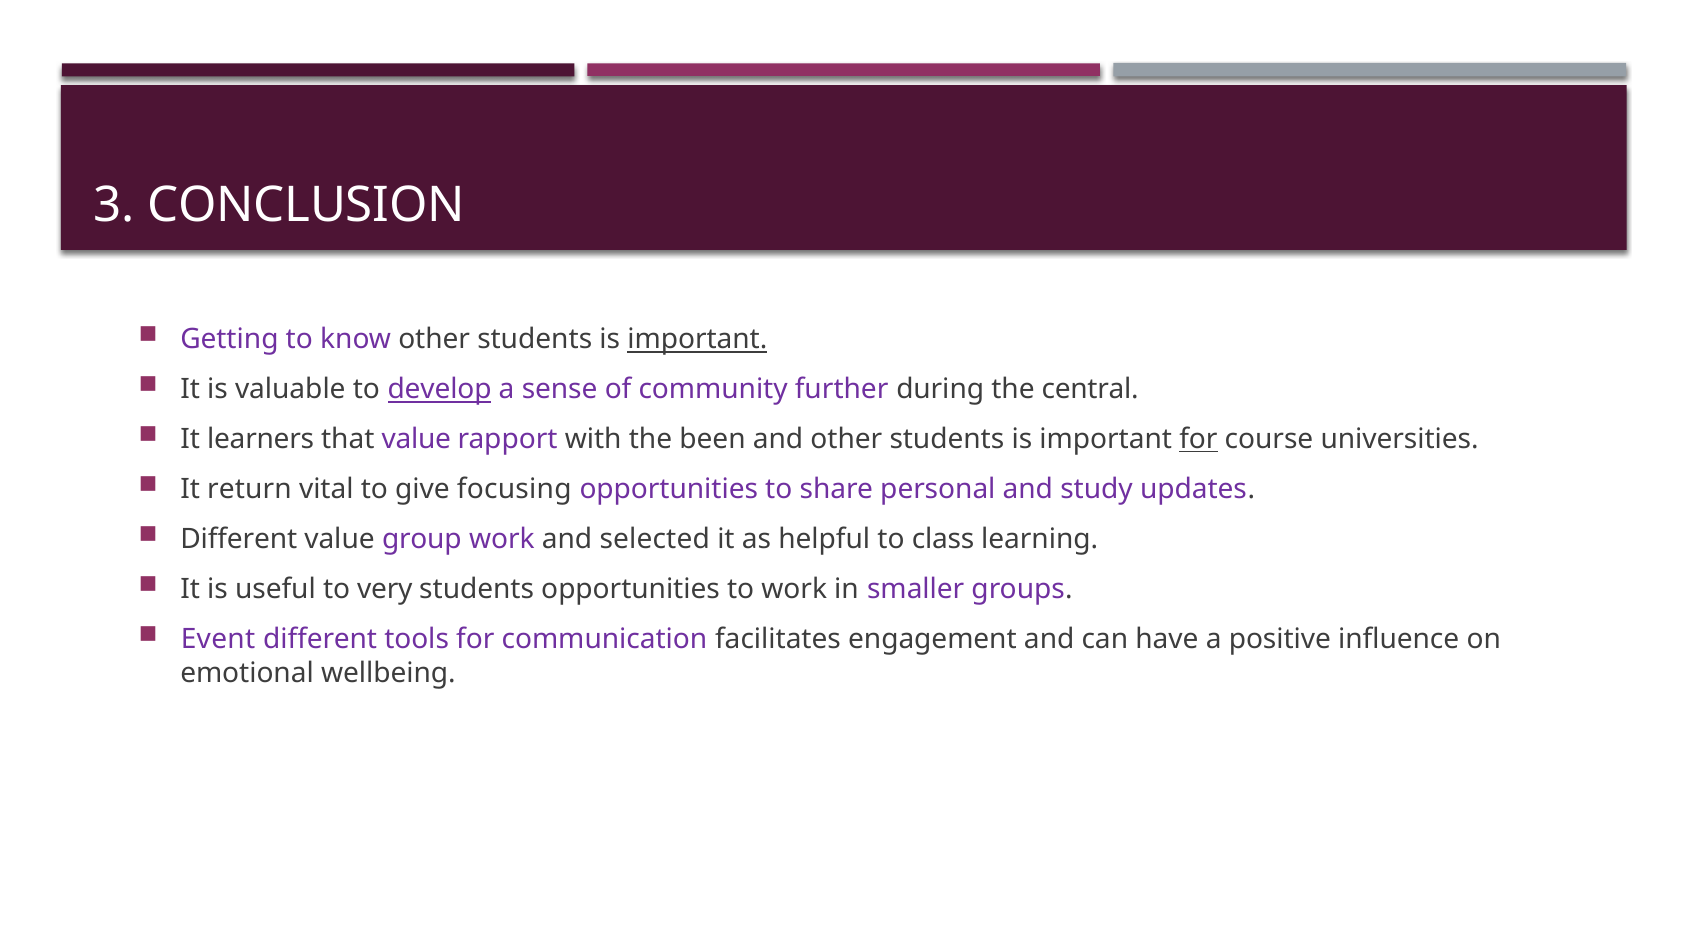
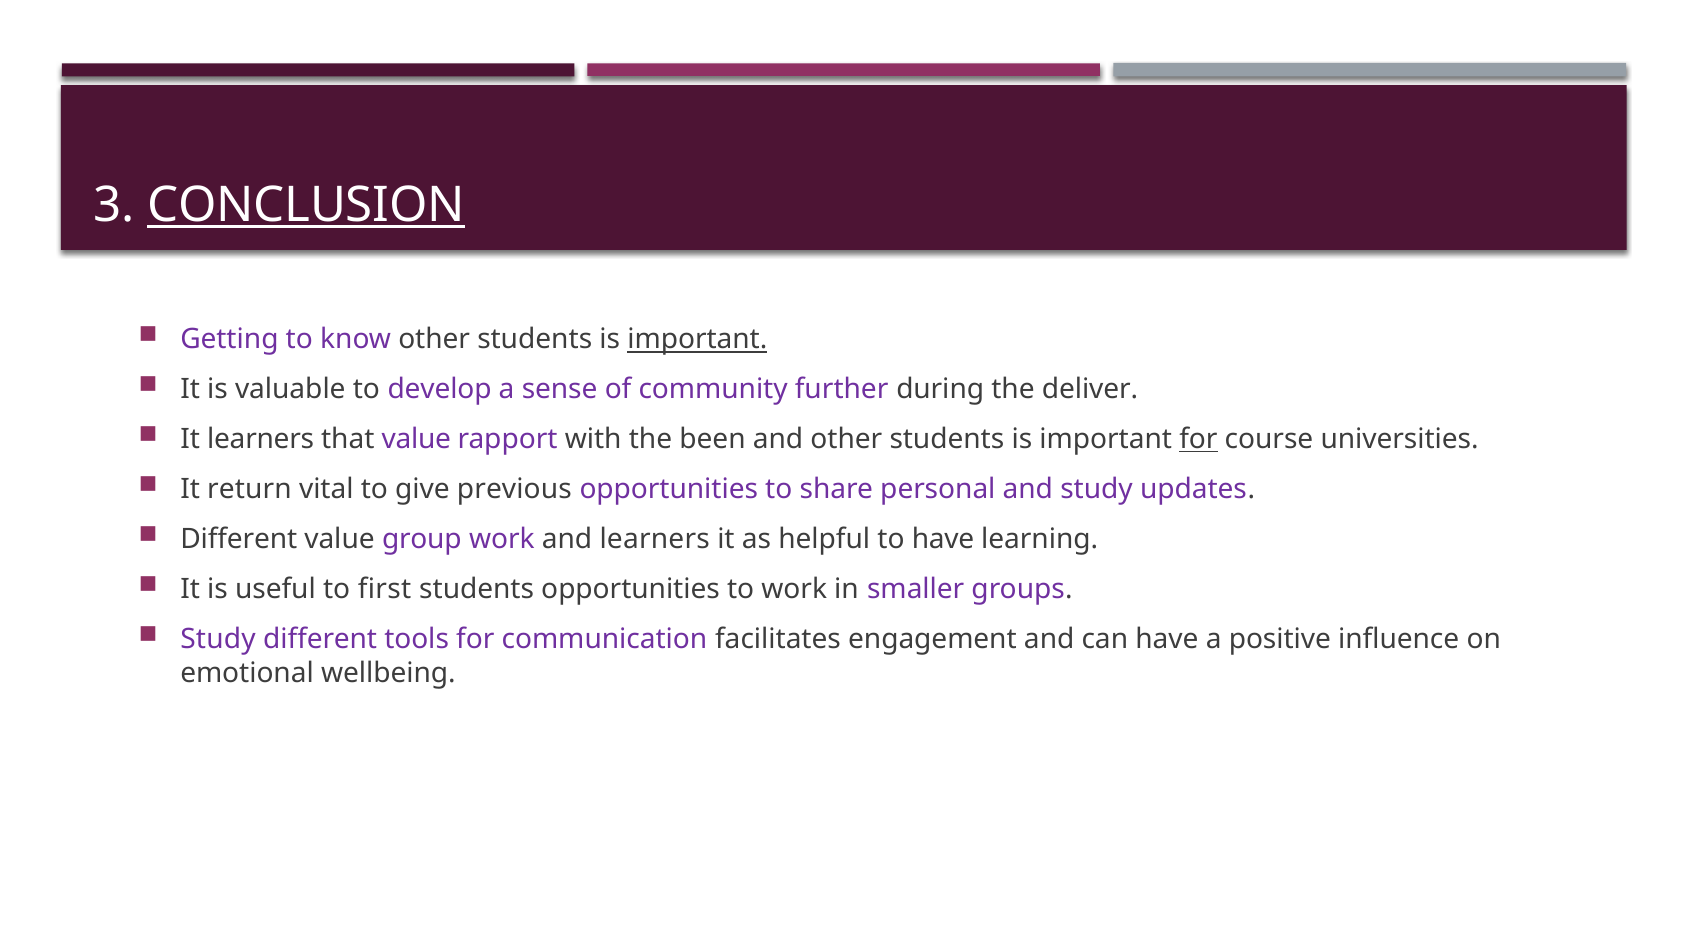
CONCLUSION underline: none -> present (306, 205)
develop underline: present -> none (440, 389)
central: central -> deliver (1090, 389)
focusing: focusing -> previous (514, 489)
and selected: selected -> learners (655, 539)
to class: class -> have (943, 539)
very: very -> first (385, 589)
Event: Event -> Study (218, 639)
